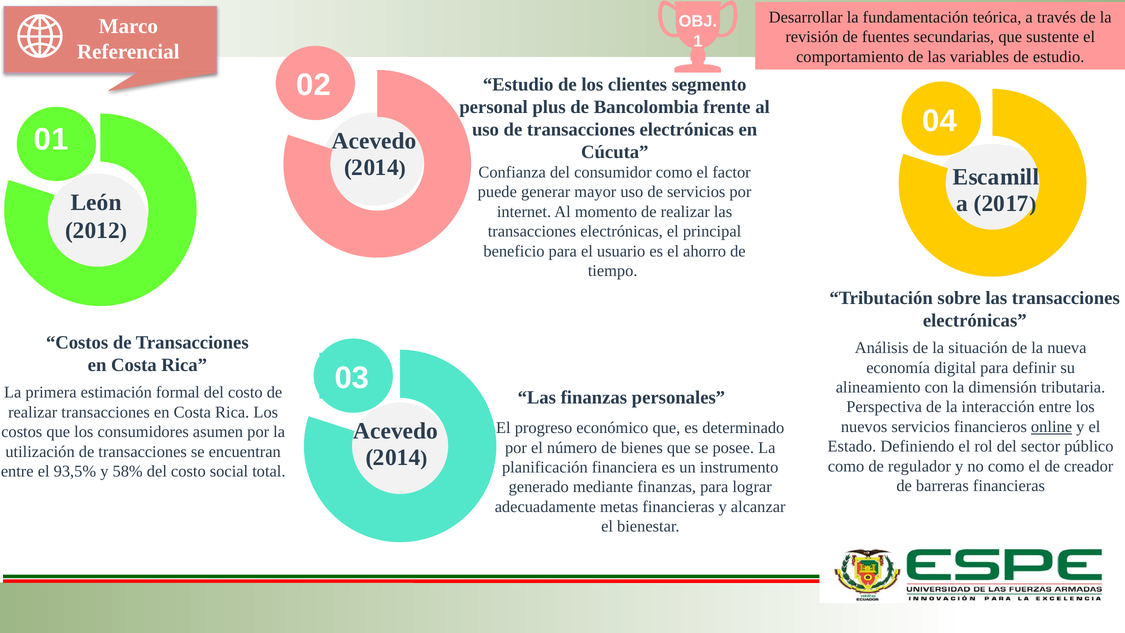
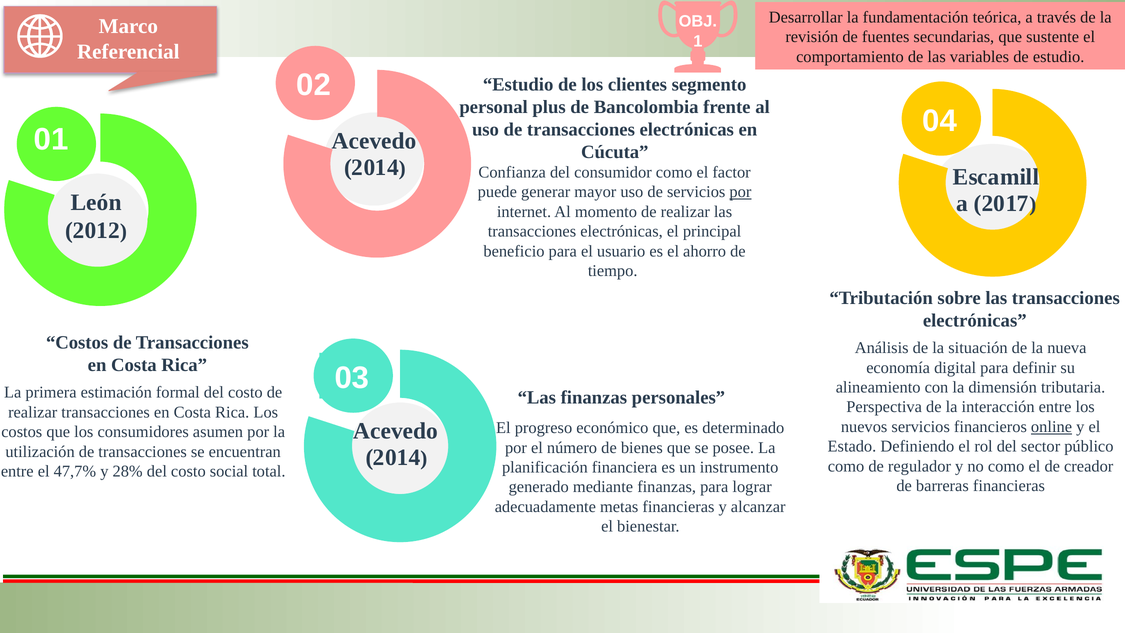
por underline: none -> present (740, 192)
93,5%: 93,5% -> 47,7% (75, 471)
58%: 58% -> 28% (128, 471)
